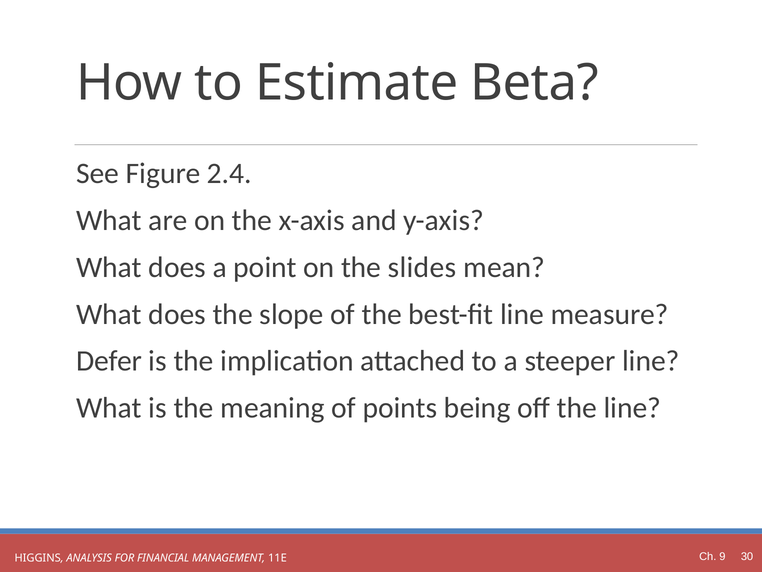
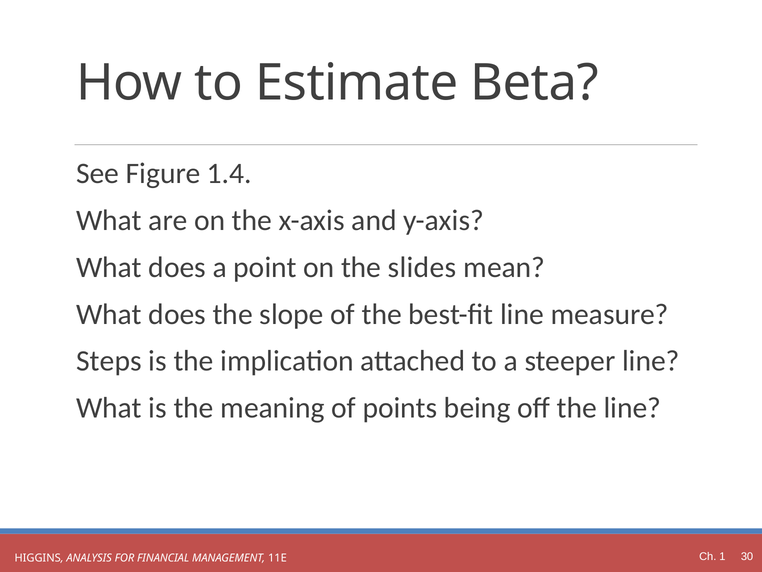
2.4: 2.4 -> 1.4 (229, 173)
Defer: Defer -> Steps (109, 361)
9: 9 -> 1 (722, 556)
